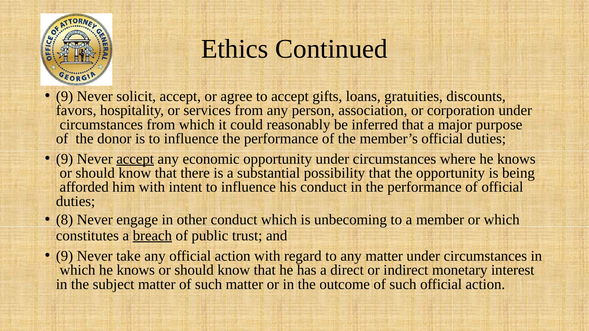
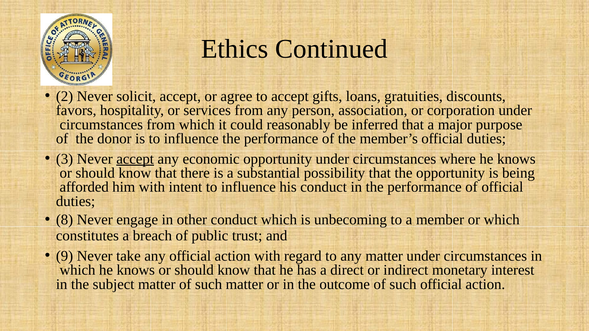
9: 9 -> 2 (65, 96)
9: 9 -> 3 (65, 159)
breach underline: present -> none (152, 236)
